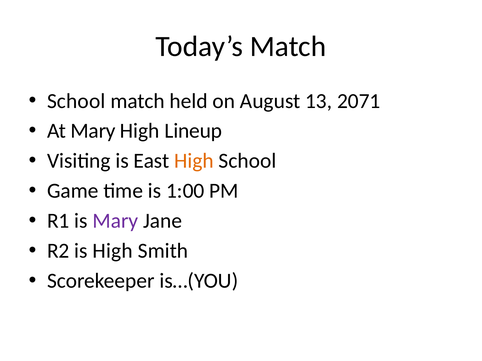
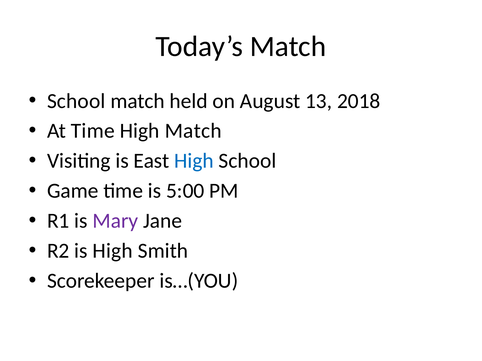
2071: 2071 -> 2018 (359, 101)
At Mary: Mary -> Time (93, 131)
High Lineup: Lineup -> Match (193, 131)
High colour: orange -> blue (194, 161)
1:00: 1:00 -> 5:00 (185, 191)
